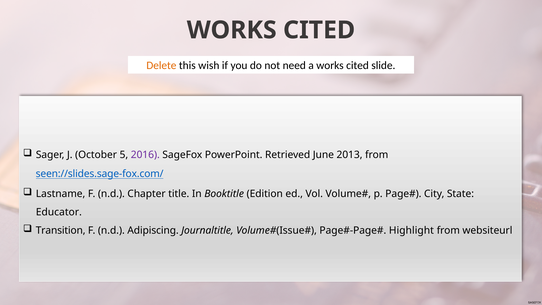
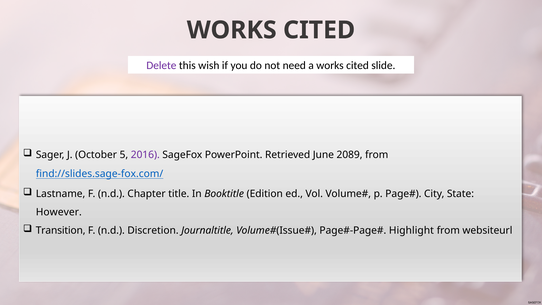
Delete colour: orange -> purple (161, 66)
2013: 2013 -> 2089 (350, 155)
seen://slides.sage-fox.com/: seen://slides.sage-fox.com/ -> find://slides.sage-fox.com/ (100, 174)
Educator: Educator -> However (59, 212)
Adipiscing: Adipiscing -> Discretion (153, 230)
